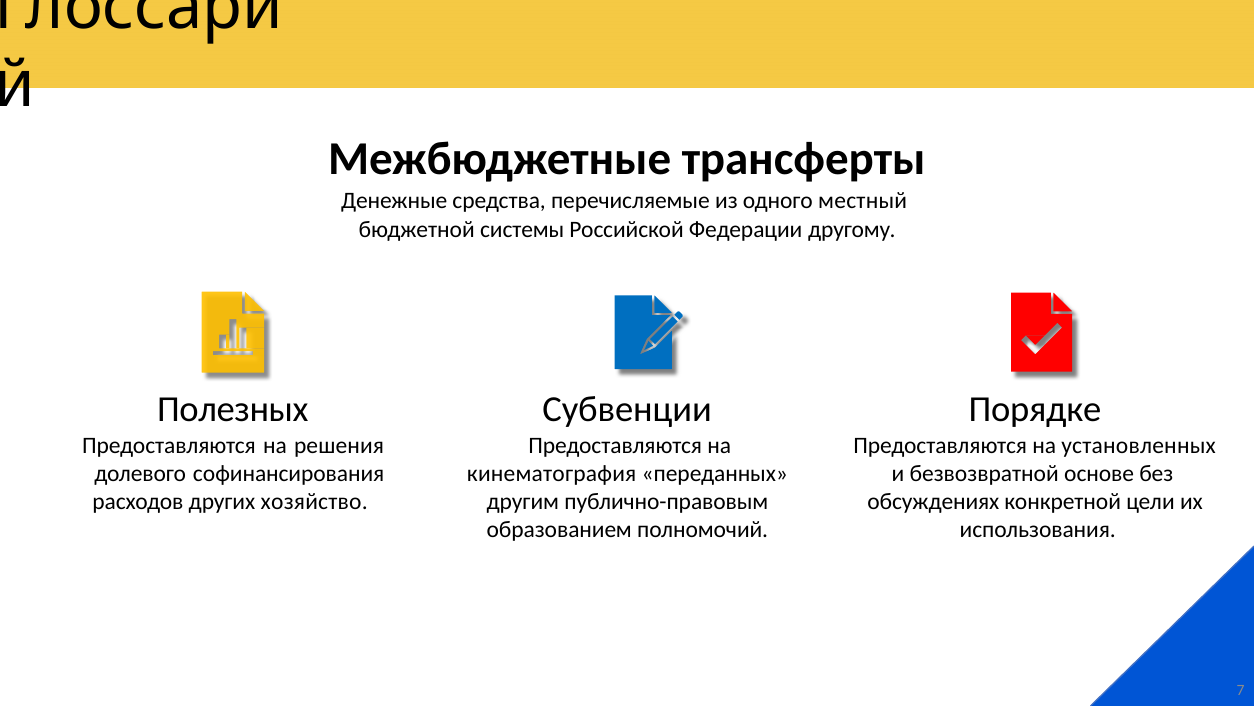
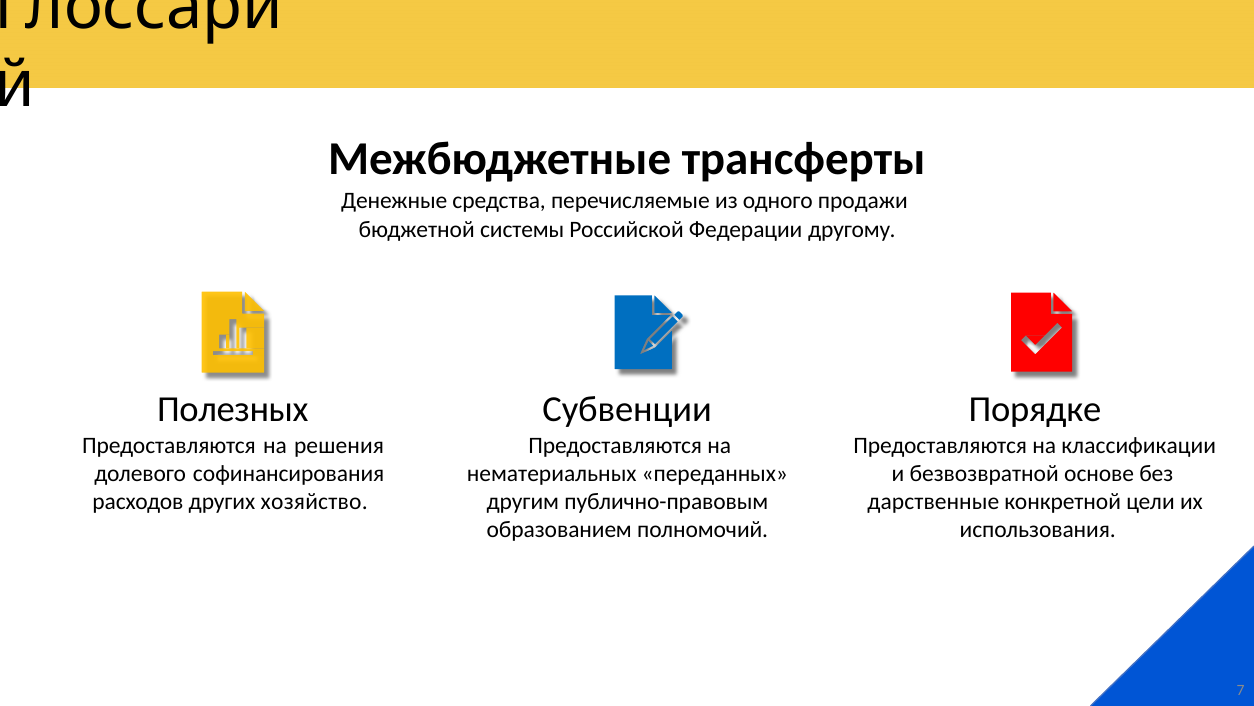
местный: местный -> продажи (863, 201)
установленных: установленных -> классификации (1139, 445)
кинематография: кинематография -> нематериальных (552, 473)
обсуждениях: обсуждениях -> дарственные (933, 501)
